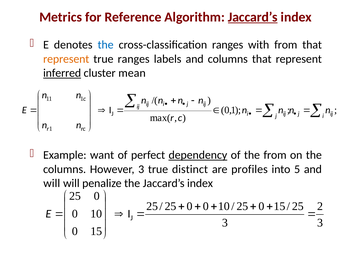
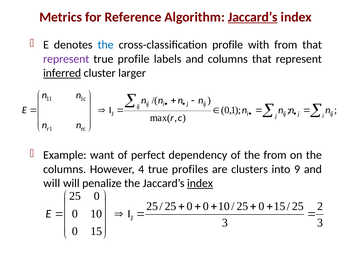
cross-classification ranges: ranges -> profile (228, 45)
represent colour: orange -> purple (66, 59)
true ranges: ranges -> profile (134, 59)
mean: mean -> larger (132, 73)
dependency underline: present -> none (198, 155)
However 3: 3 -> 4 (141, 169)
distinct: distinct -> profiles (190, 169)
profiles: profiles -> clusters (250, 169)
5: 5 -> 9 (297, 169)
index underline: none -> present (200, 183)
